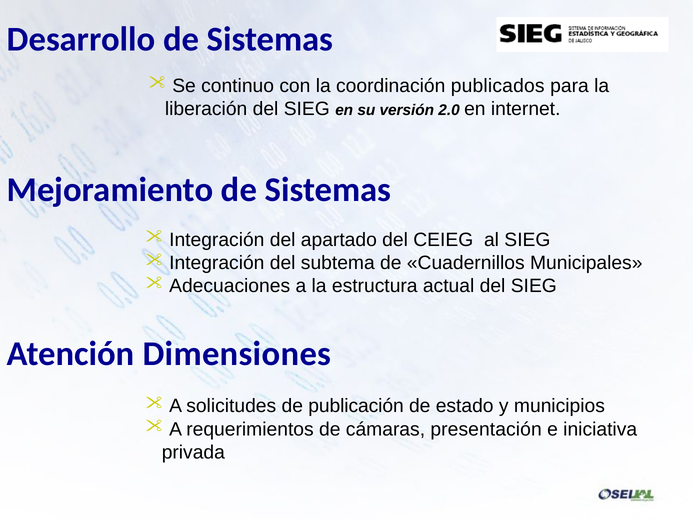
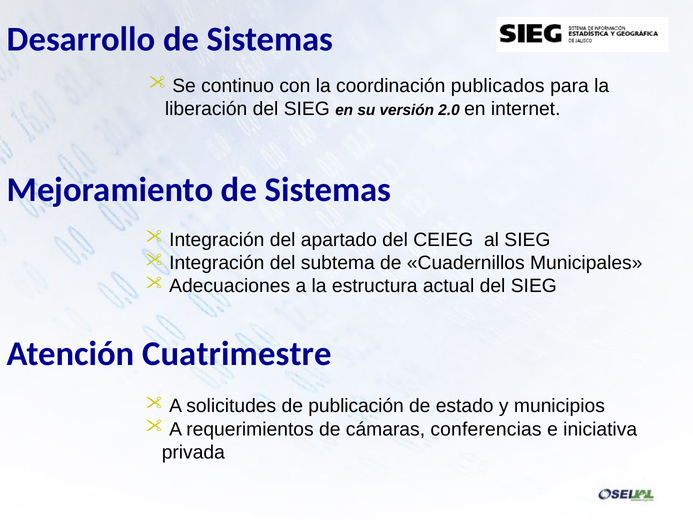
Dimensiones: Dimensiones -> Cuatrimestre (237, 354)
presentación: presentación -> conferencias (486, 429)
